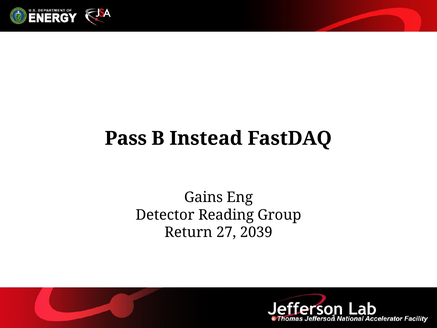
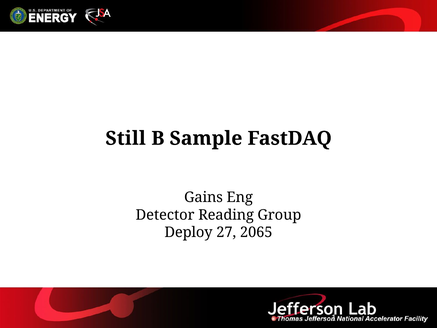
Pass: Pass -> Still (126, 138)
Instead: Instead -> Sample (206, 138)
Return: Return -> Deploy (189, 232)
2039: 2039 -> 2065 (256, 232)
